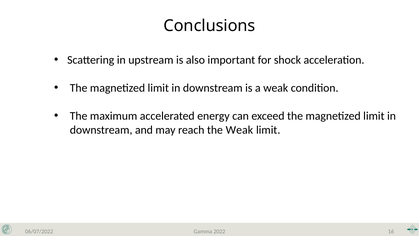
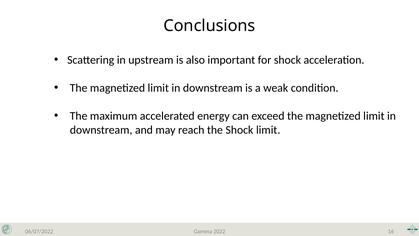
the Weak: Weak -> Shock (239, 130)
